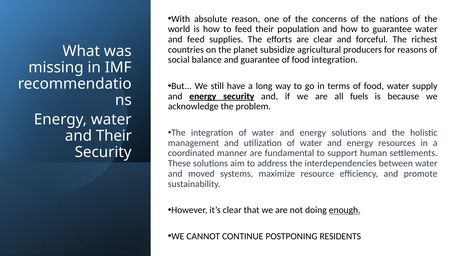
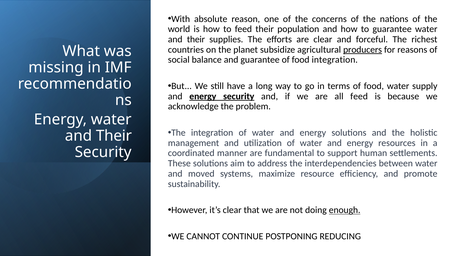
feed: feed -> their (196, 39)
producers underline: none -> present (363, 50)
all fuels: fuels -> feed (359, 96)
RESIDENTS: RESIDENTS -> REDUCING (340, 236)
